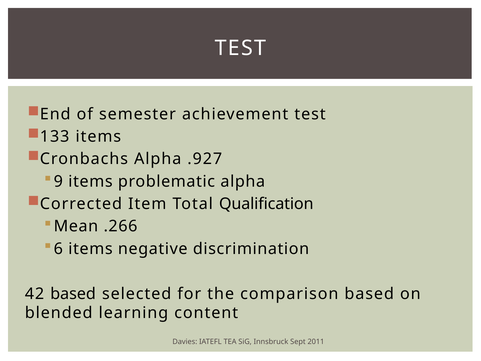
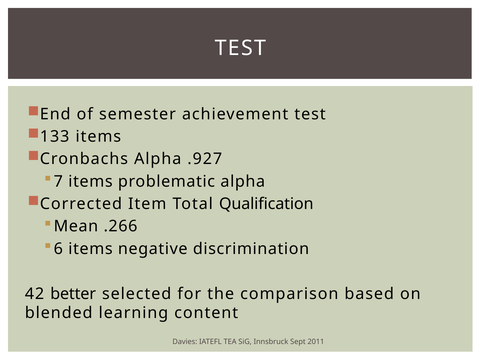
9: 9 -> 7 (58, 181)
42 based: based -> better (73, 294)
